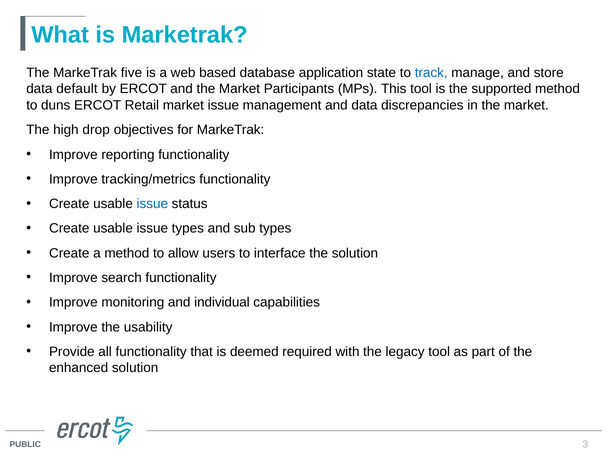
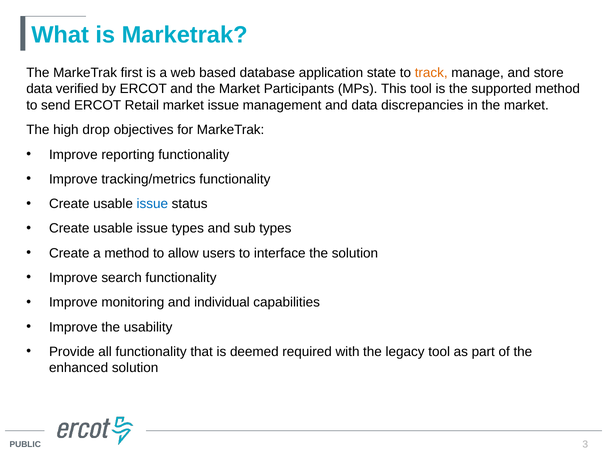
five: five -> first (132, 73)
track colour: blue -> orange (431, 73)
default: default -> verified (77, 89)
duns: duns -> send (56, 105)
